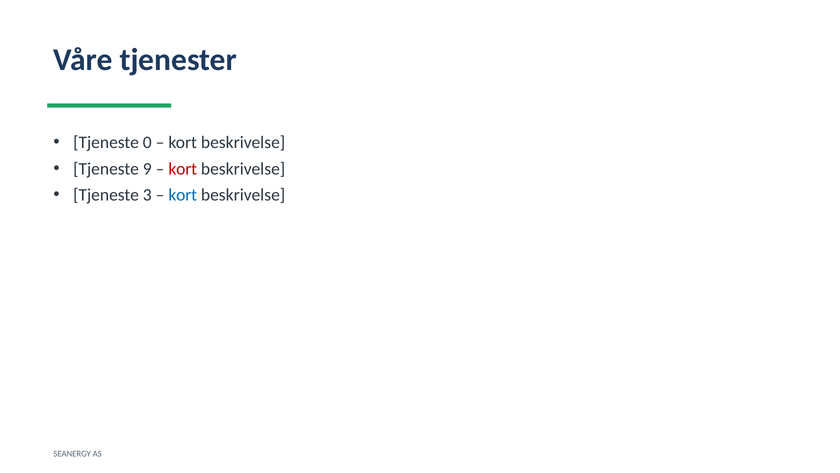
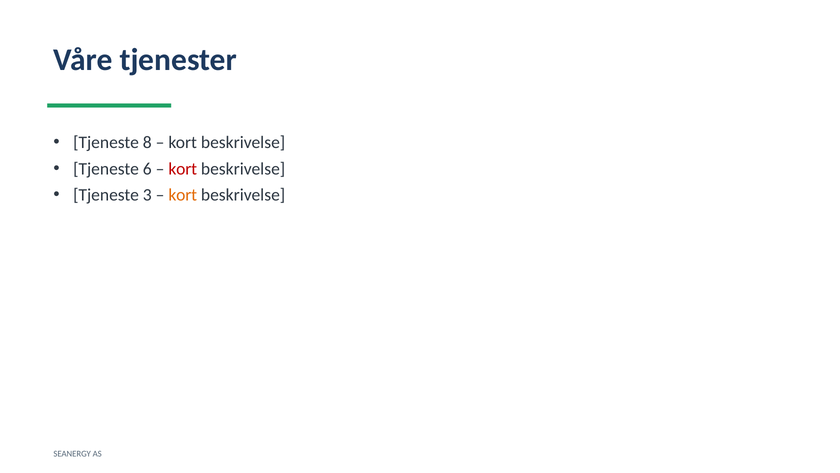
0: 0 -> 8 (147, 142)
9: 9 -> 6 (147, 169)
kort colour: blue -> orange (183, 195)
